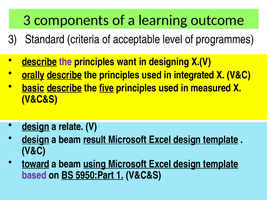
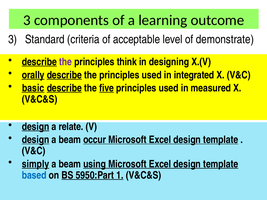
programmes: programmes -> demonstrate (225, 40)
want: want -> think (127, 62)
result: result -> occur (95, 140)
toward: toward -> simply (36, 164)
based colour: purple -> blue (34, 175)
